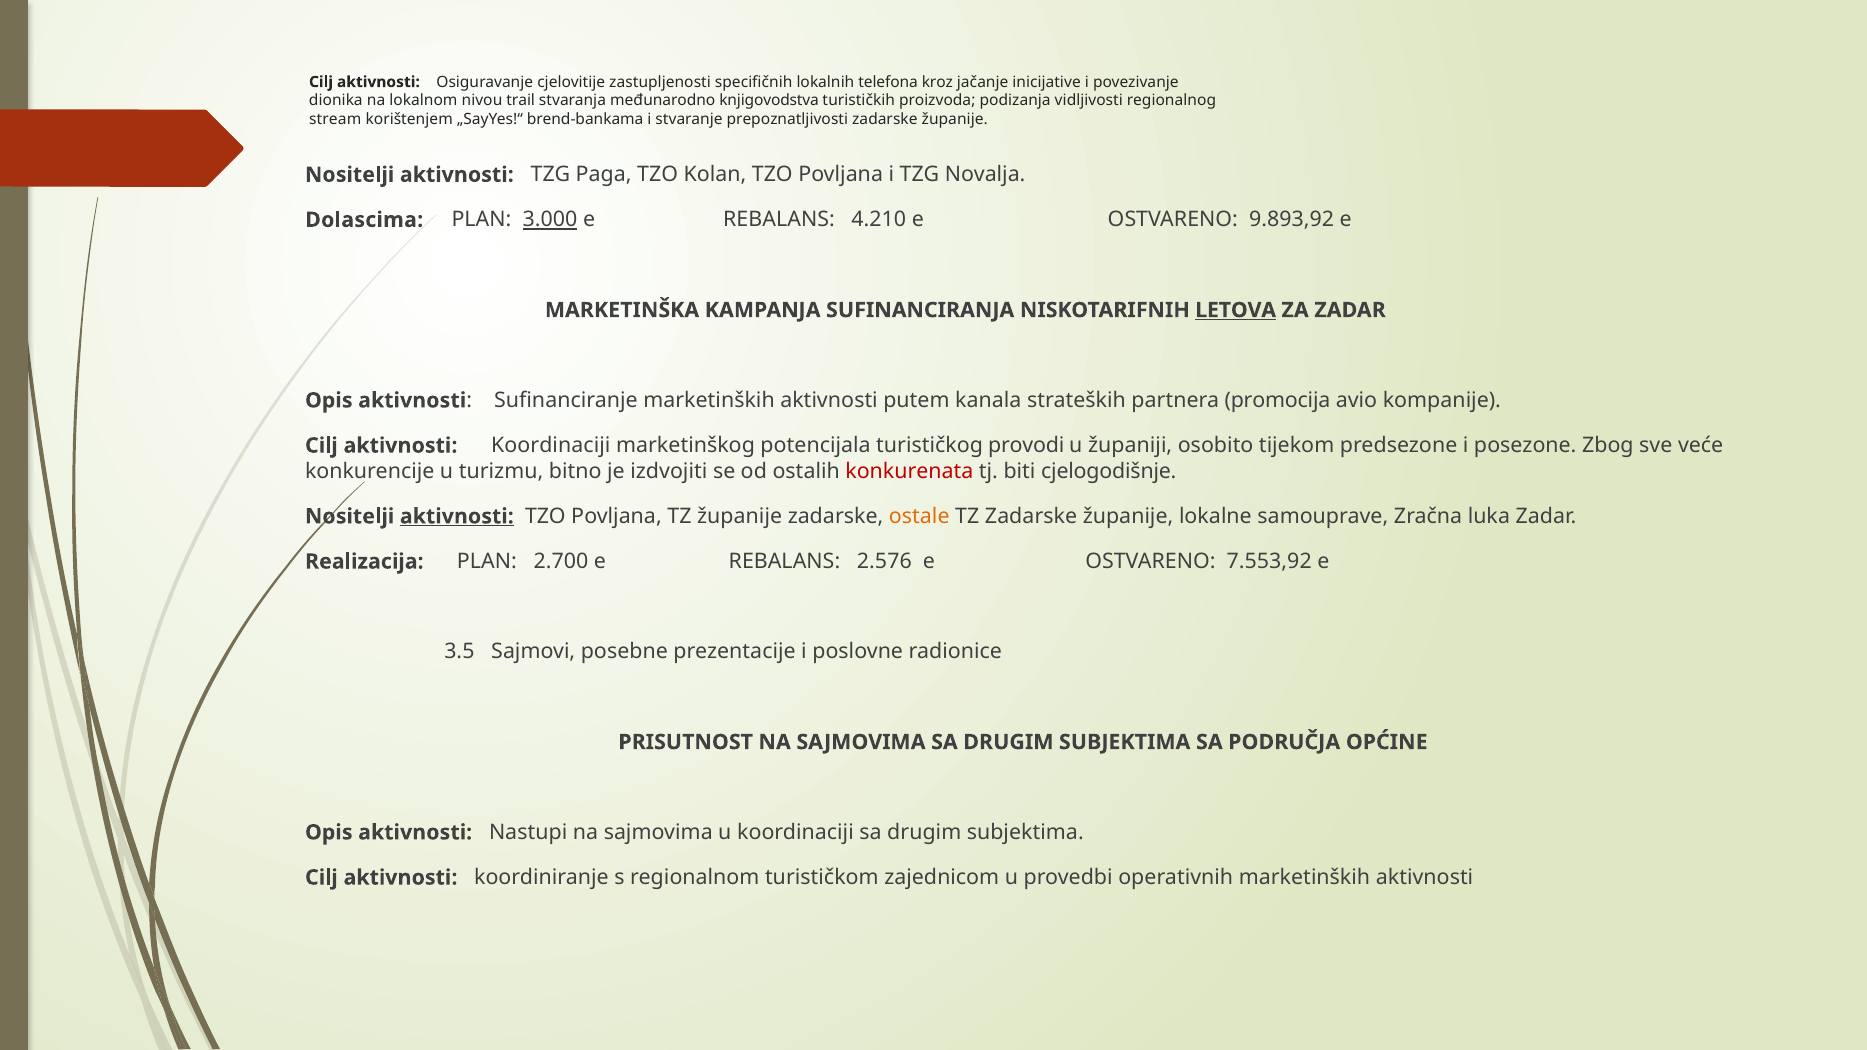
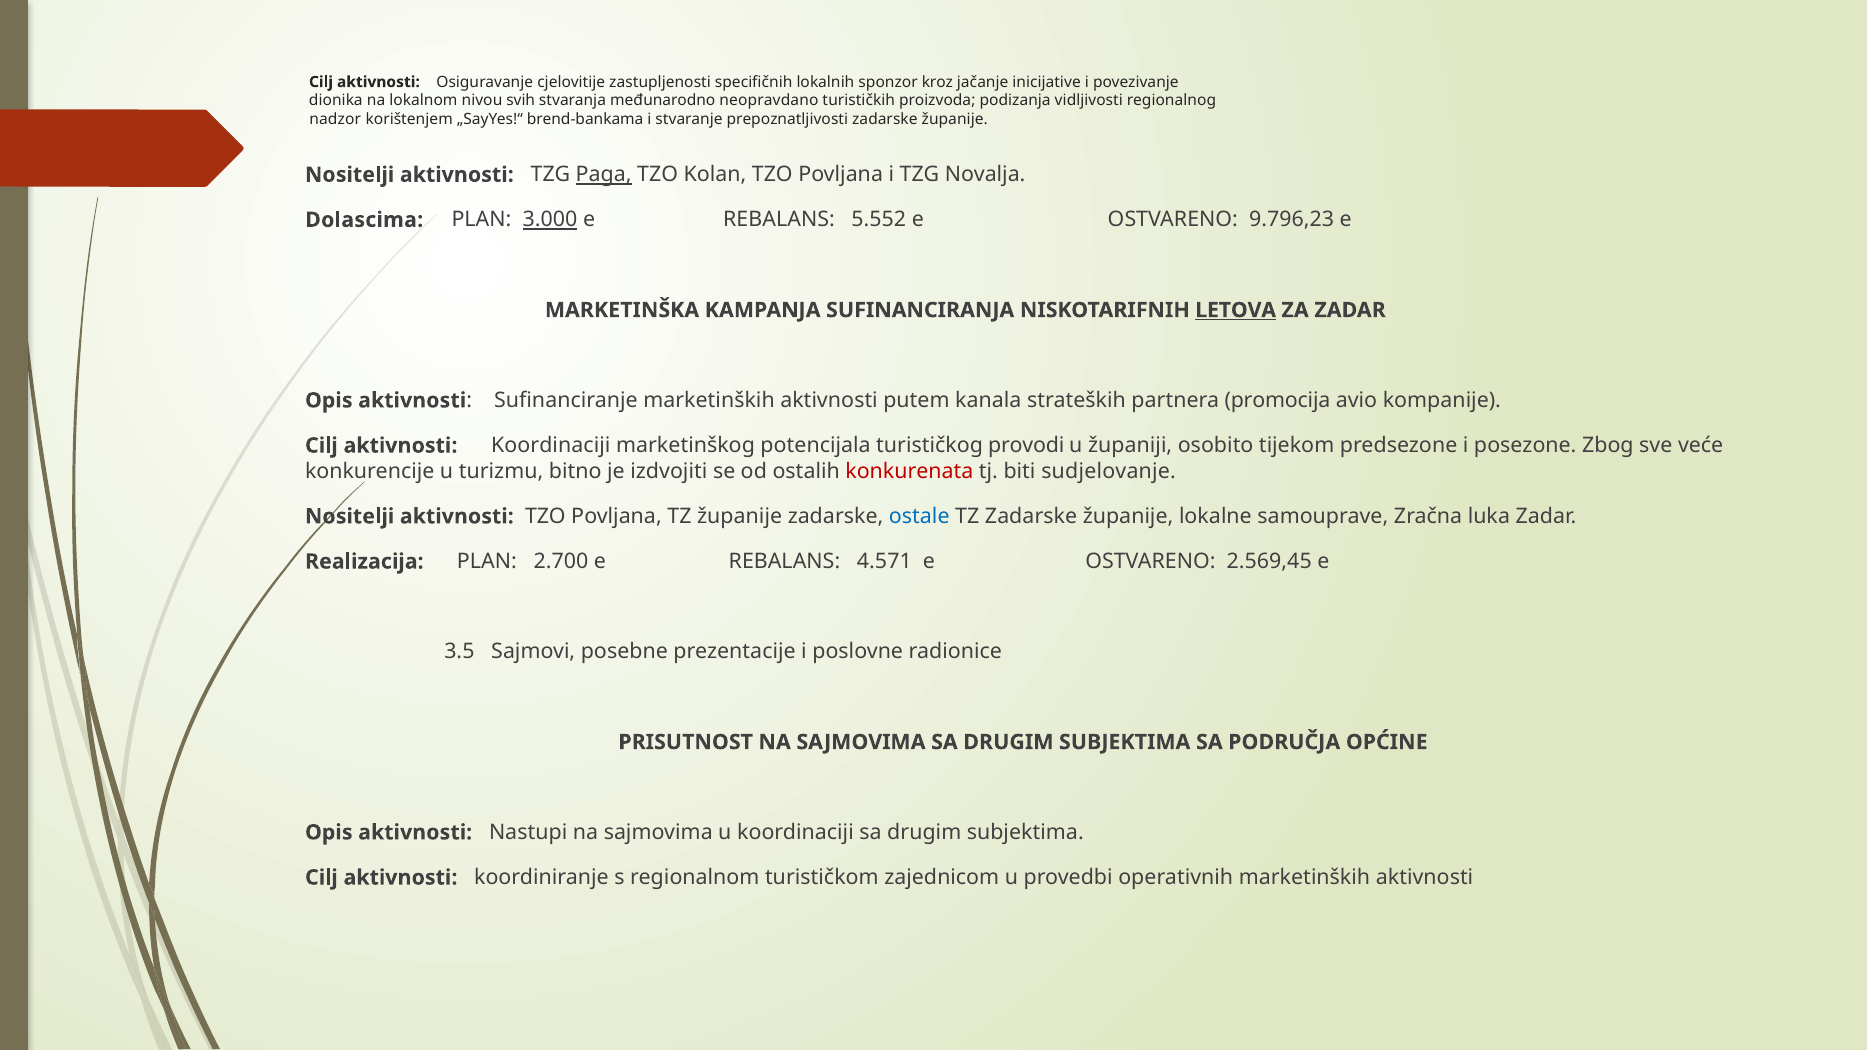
telefona: telefona -> sponzor (888, 82)
trail: trail -> svih (521, 101)
knjigovodstva: knjigovodstva -> neopravdano (769, 101)
stream: stream -> nadzor (335, 119)
Paga underline: none -> present (604, 175)
4.210: 4.210 -> 5.552 (879, 220)
9.893,92: 9.893,92 -> 9.796,23 (1292, 220)
cjelogodišnje: cjelogodišnje -> sudjelovanje (1109, 471)
aktivnosti underline: present -> none (457, 516)
ostale colour: orange -> blue (919, 516)
2.576: 2.576 -> 4.571 (884, 562)
7.553,92: 7.553,92 -> 2.569,45 (1269, 562)
